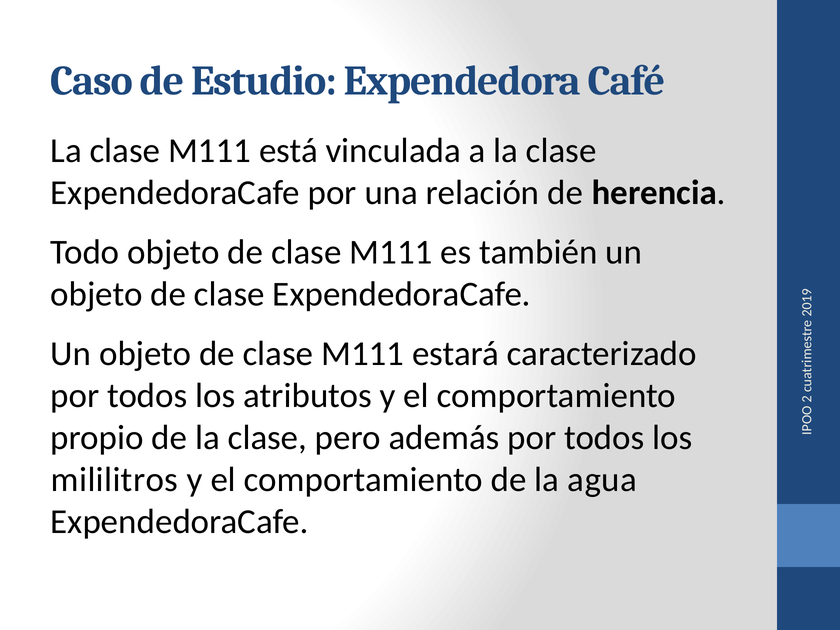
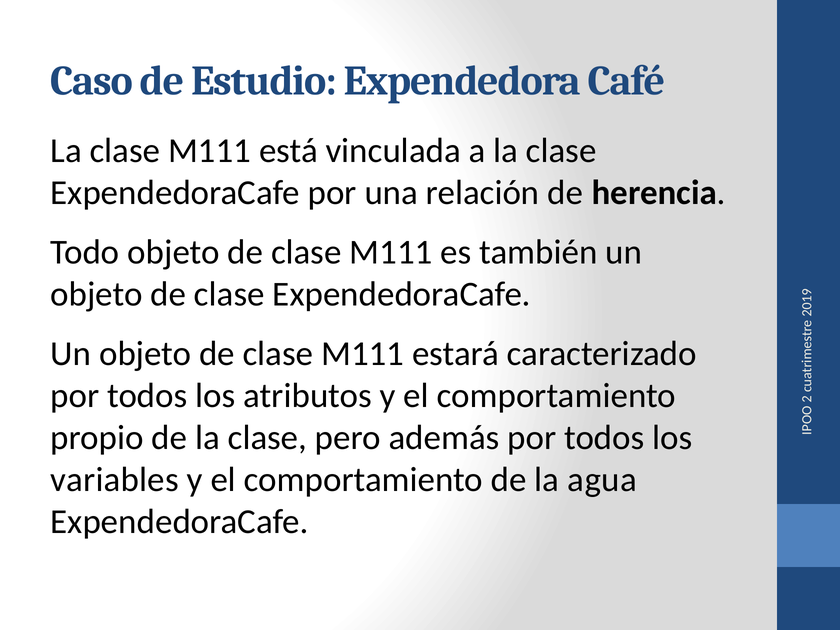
mililitros: mililitros -> variables (115, 480)
